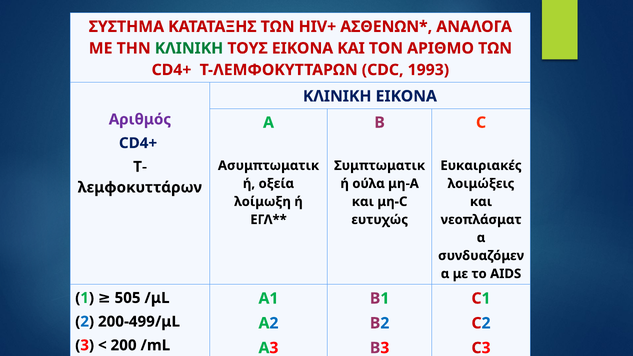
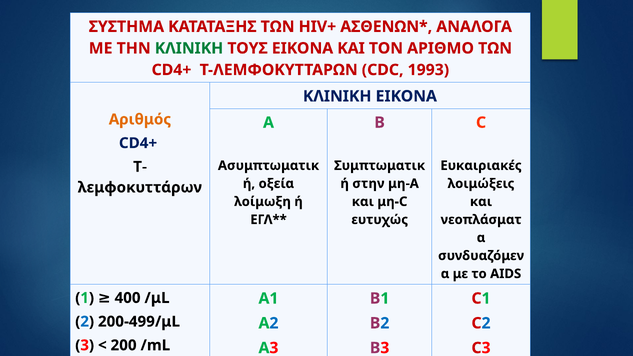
Αριθμός colour: purple -> orange (140, 119)
ούλα: ούλα -> στην (368, 184)
505: 505 -> 400 (128, 298)
